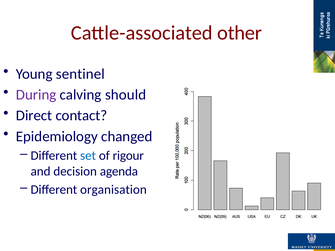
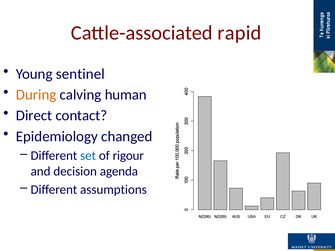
other: other -> rapid (239, 33)
During colour: purple -> orange (36, 95)
should: should -> human (126, 95)
organisation: organisation -> assumptions (113, 190)
